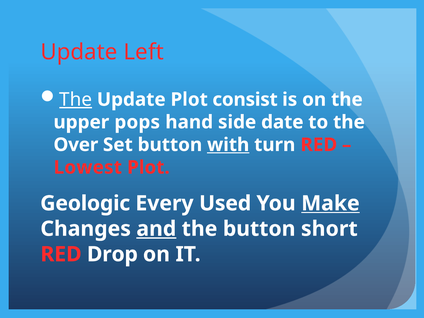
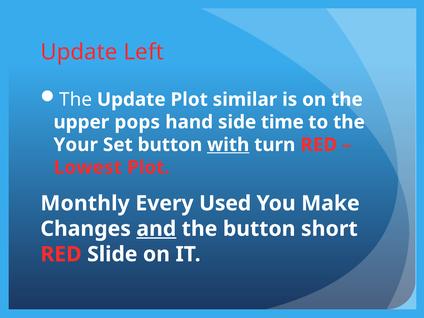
The underline: present -> none (76, 100)
consist: consist -> similar (245, 100)
date: date -> time (282, 122)
Over: Over -> Your (76, 145)
Geologic: Geologic -> Monthly (85, 203)
Make underline: present -> none (330, 203)
Drop: Drop -> Slide (112, 254)
